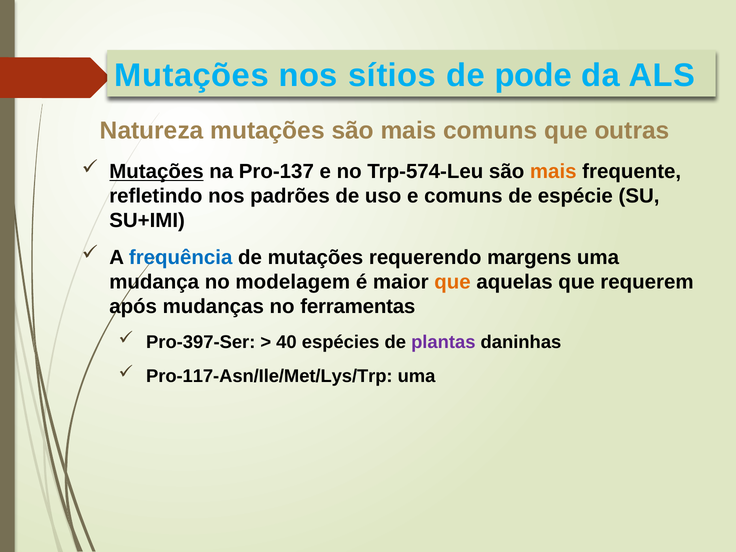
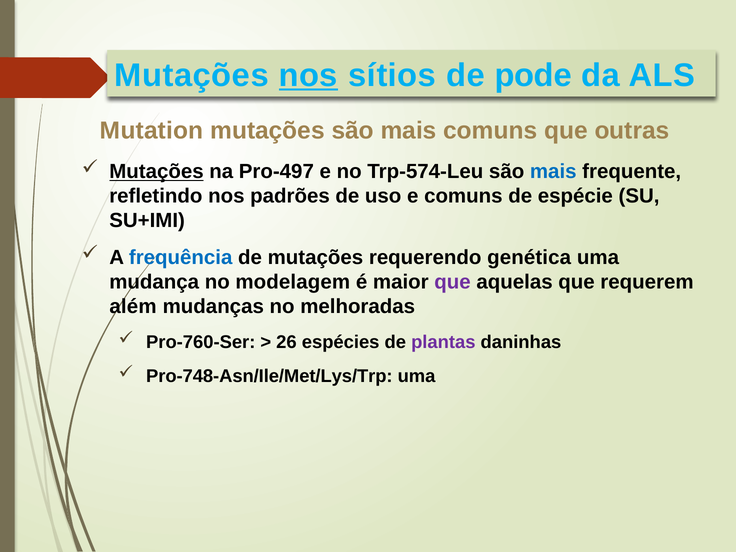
nos underline: none -> present (308, 75)
Natureza: Natureza -> Mutation (152, 131)
Pro-137: Pro-137 -> Pro-497 (276, 172)
mais colour: orange -> blue (553, 172)
margens: margens -> genética (529, 258)
que colour: orange -> purple (453, 282)
após: após -> além (133, 307)
ferramentas: ferramentas -> melhoradas (358, 307)
Pro-397-Ser: Pro-397-Ser -> Pro-760-Ser (201, 342)
40: 40 -> 26 (286, 342)
Pro-117-Asn/Ile/Met/Lys/Trp: Pro-117-Asn/Ile/Met/Lys/Trp -> Pro-748-Asn/Ile/Met/Lys/Trp (269, 376)
